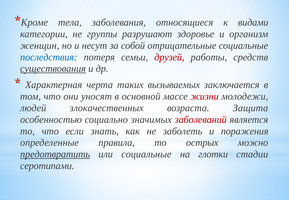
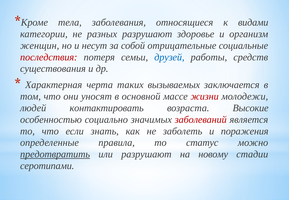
группы: группы -> разных (102, 34)
последствия colour: blue -> red (49, 57)
друзей colour: red -> blue (169, 57)
существования underline: present -> none (53, 69)
злокачественных: злокачественных -> контактировать (107, 108)
Защита: Защита -> Высокие (251, 108)
острых: острых -> статус (202, 143)
или социальные: социальные -> разрушают (146, 154)
глотки: глотки -> новому (213, 154)
